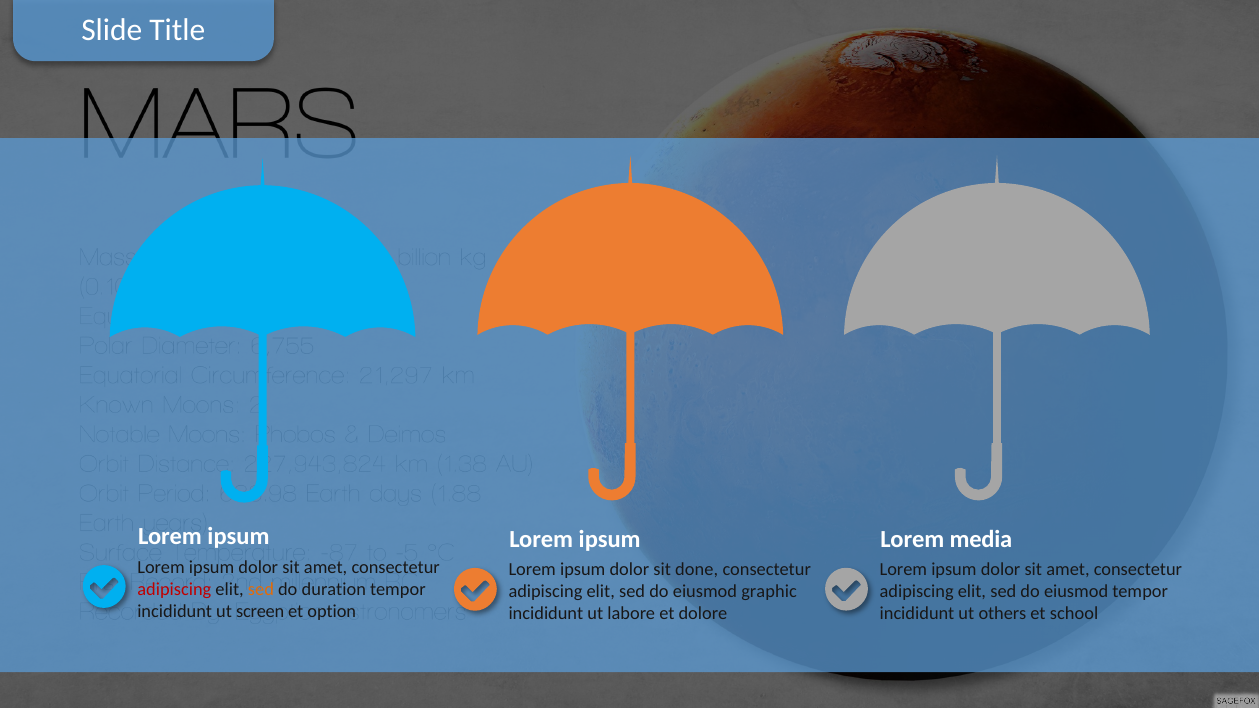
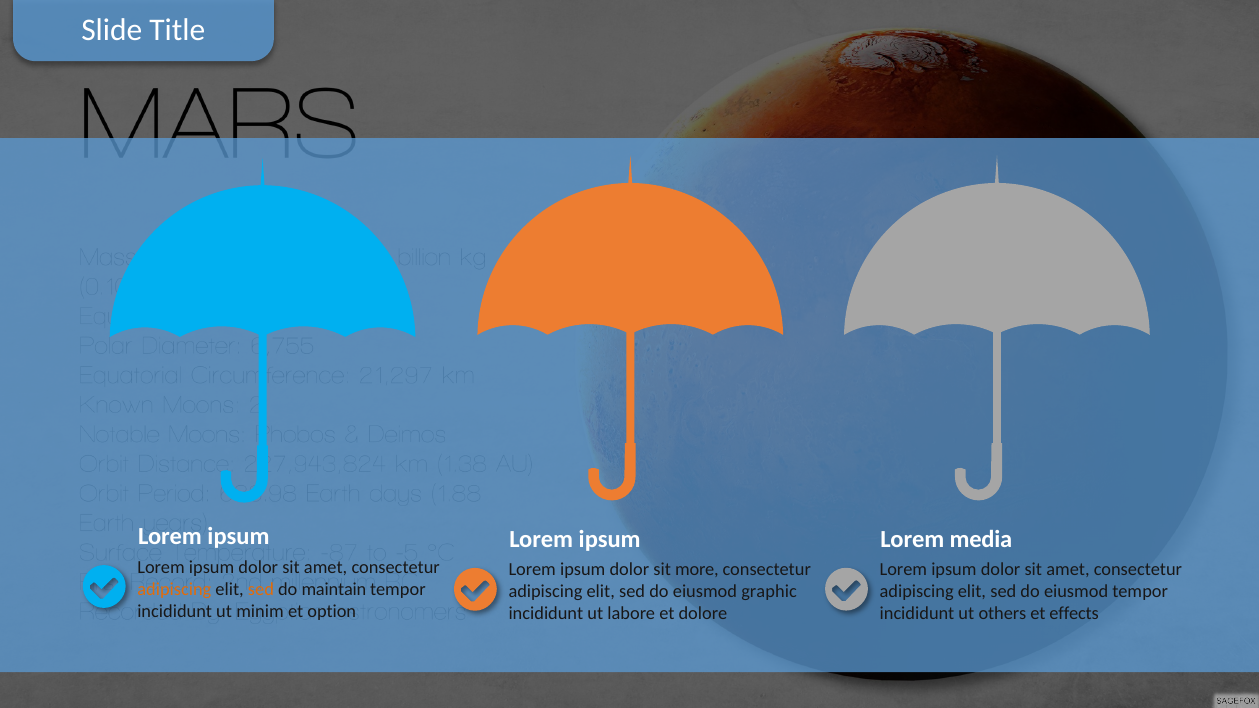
done: done -> more (697, 570)
adipiscing colour: red -> orange (174, 589)
duration: duration -> maintain (334, 589)
screen: screen -> minim (260, 611)
school: school -> effects (1074, 614)
